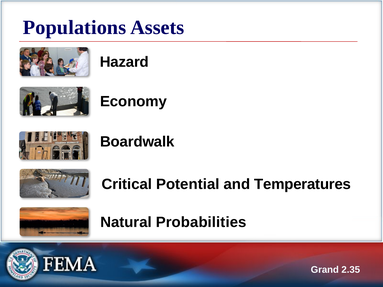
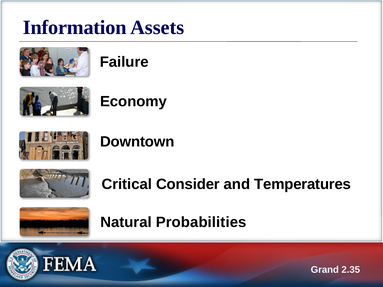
Populations: Populations -> Information (75, 28)
Hazard: Hazard -> Failure (124, 62)
Boardwalk: Boardwalk -> Downtown (137, 142)
Potential: Potential -> Consider (188, 184)
